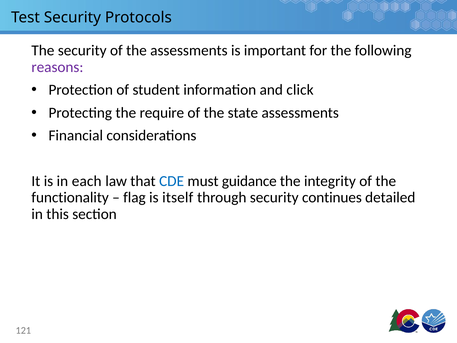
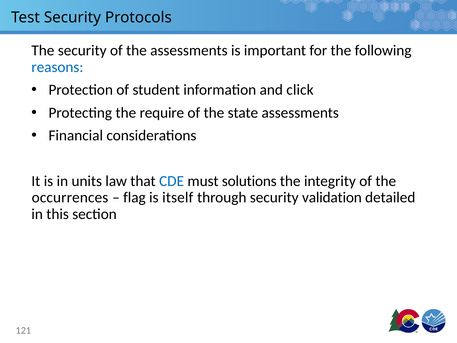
reasons colour: purple -> blue (57, 67)
each: each -> units (87, 181)
guidance: guidance -> solutions (249, 181)
functionality: functionality -> occurrences (70, 197)
continues: continues -> validation (332, 197)
